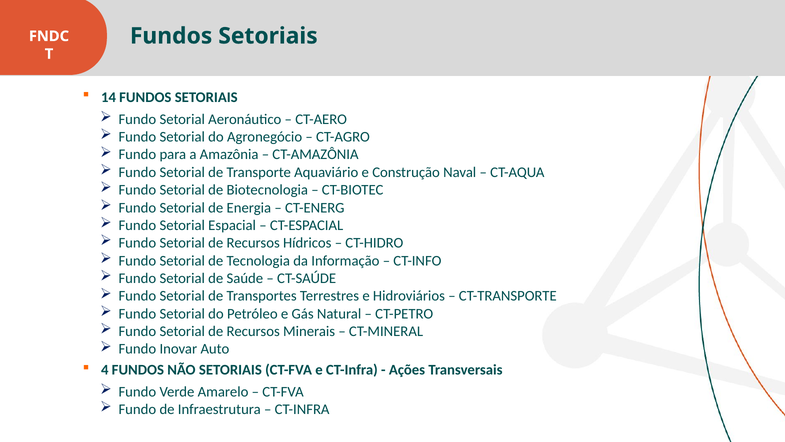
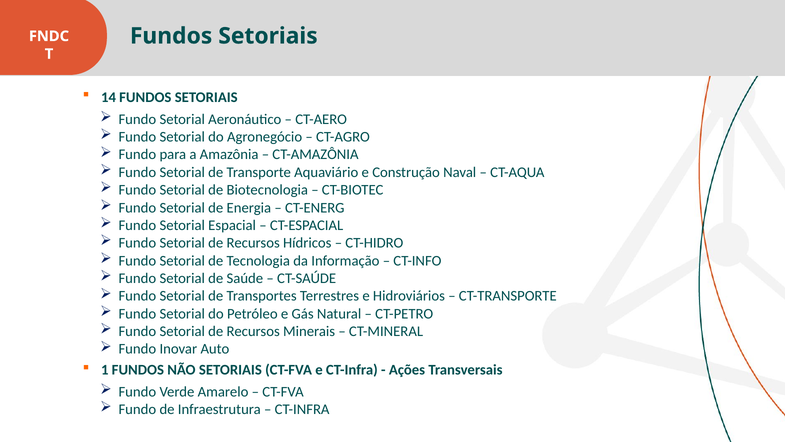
4: 4 -> 1 (105, 370)
